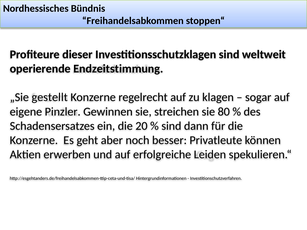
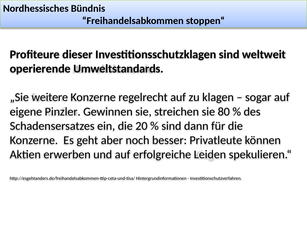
Endzeitstimmung: Endzeitstimmung -> Umweltstandards (118, 69)
gestellt: gestellt -> weitere (50, 97)
